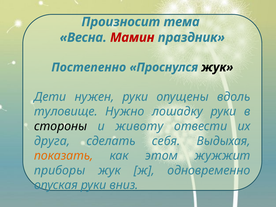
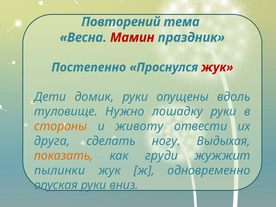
Произносит: Произносит -> Повторений (121, 22)
жук colour: black -> red (217, 67)
нужен: нужен -> домик (94, 97)
стороны colour: black -> orange (61, 126)
себя: себя -> ногу (166, 141)
этом: этом -> груди (162, 156)
приборы: приборы -> пылинки (60, 170)
